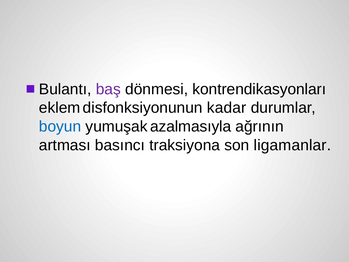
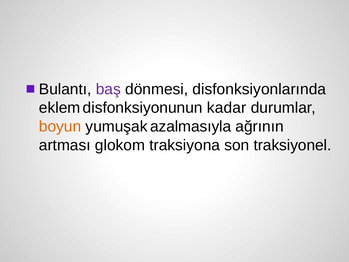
kontrendikasyonları: kontrendikasyonları -> disfonksiyonlarında (259, 89)
boyun colour: blue -> orange (60, 126)
basıncı: basıncı -> glokom (120, 145)
ligamanlar: ligamanlar -> traksiyonel (292, 145)
